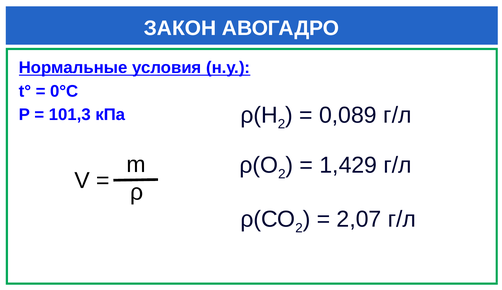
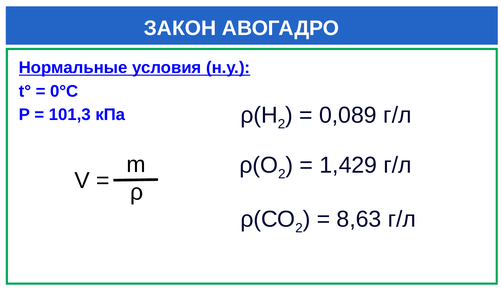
2,07: 2,07 -> 8,63 (359, 219)
